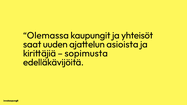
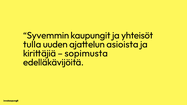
Olemassa: Olemassa -> Syvemmin (48, 35)
saat: saat -> tulla (32, 44)
